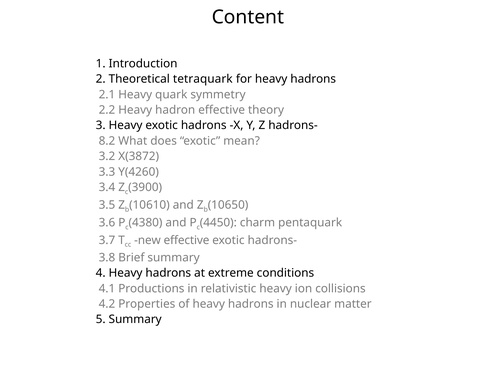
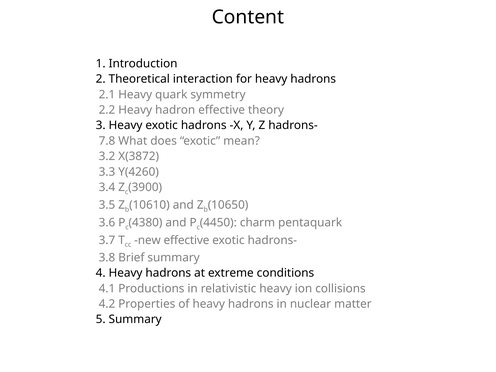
tetraquark: tetraquark -> interaction (203, 79)
8.2: 8.2 -> 7.8 (107, 141)
